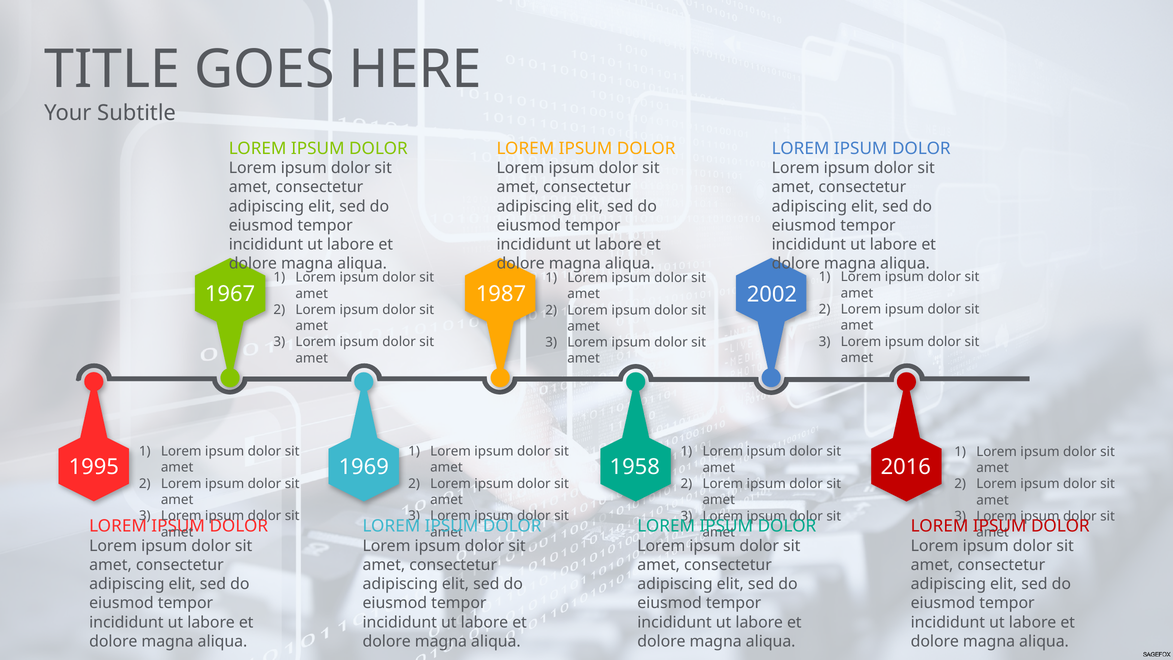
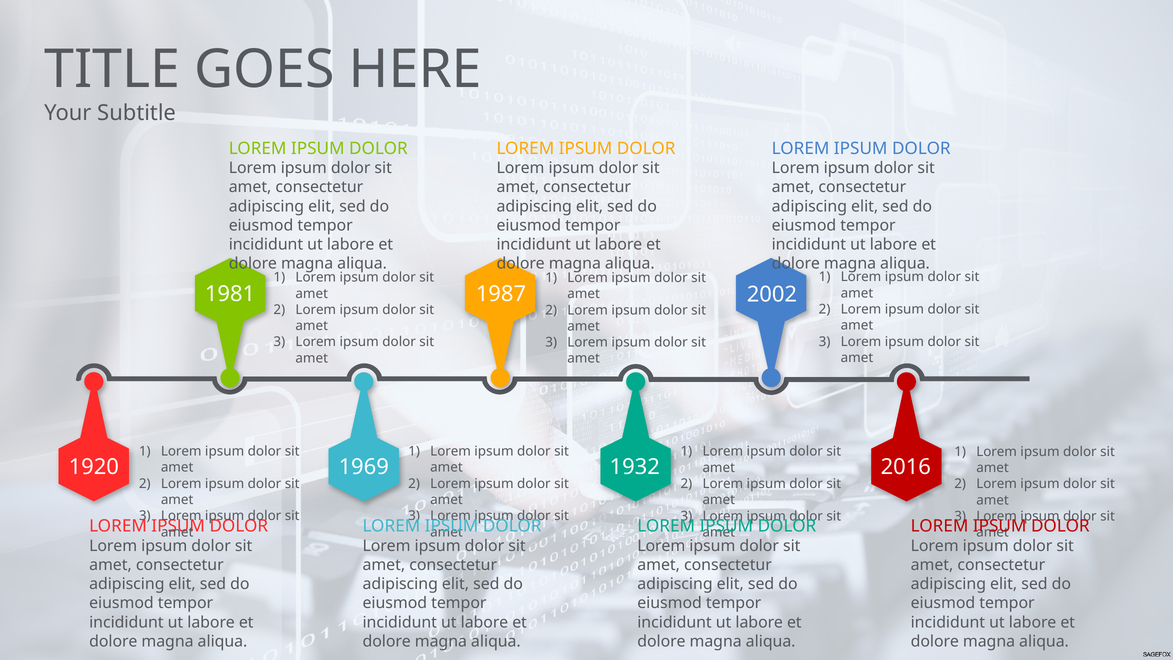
1967: 1967 -> 1981 (230, 294)
1995: 1995 -> 1920 (94, 467)
1958: 1958 -> 1932 (635, 467)
